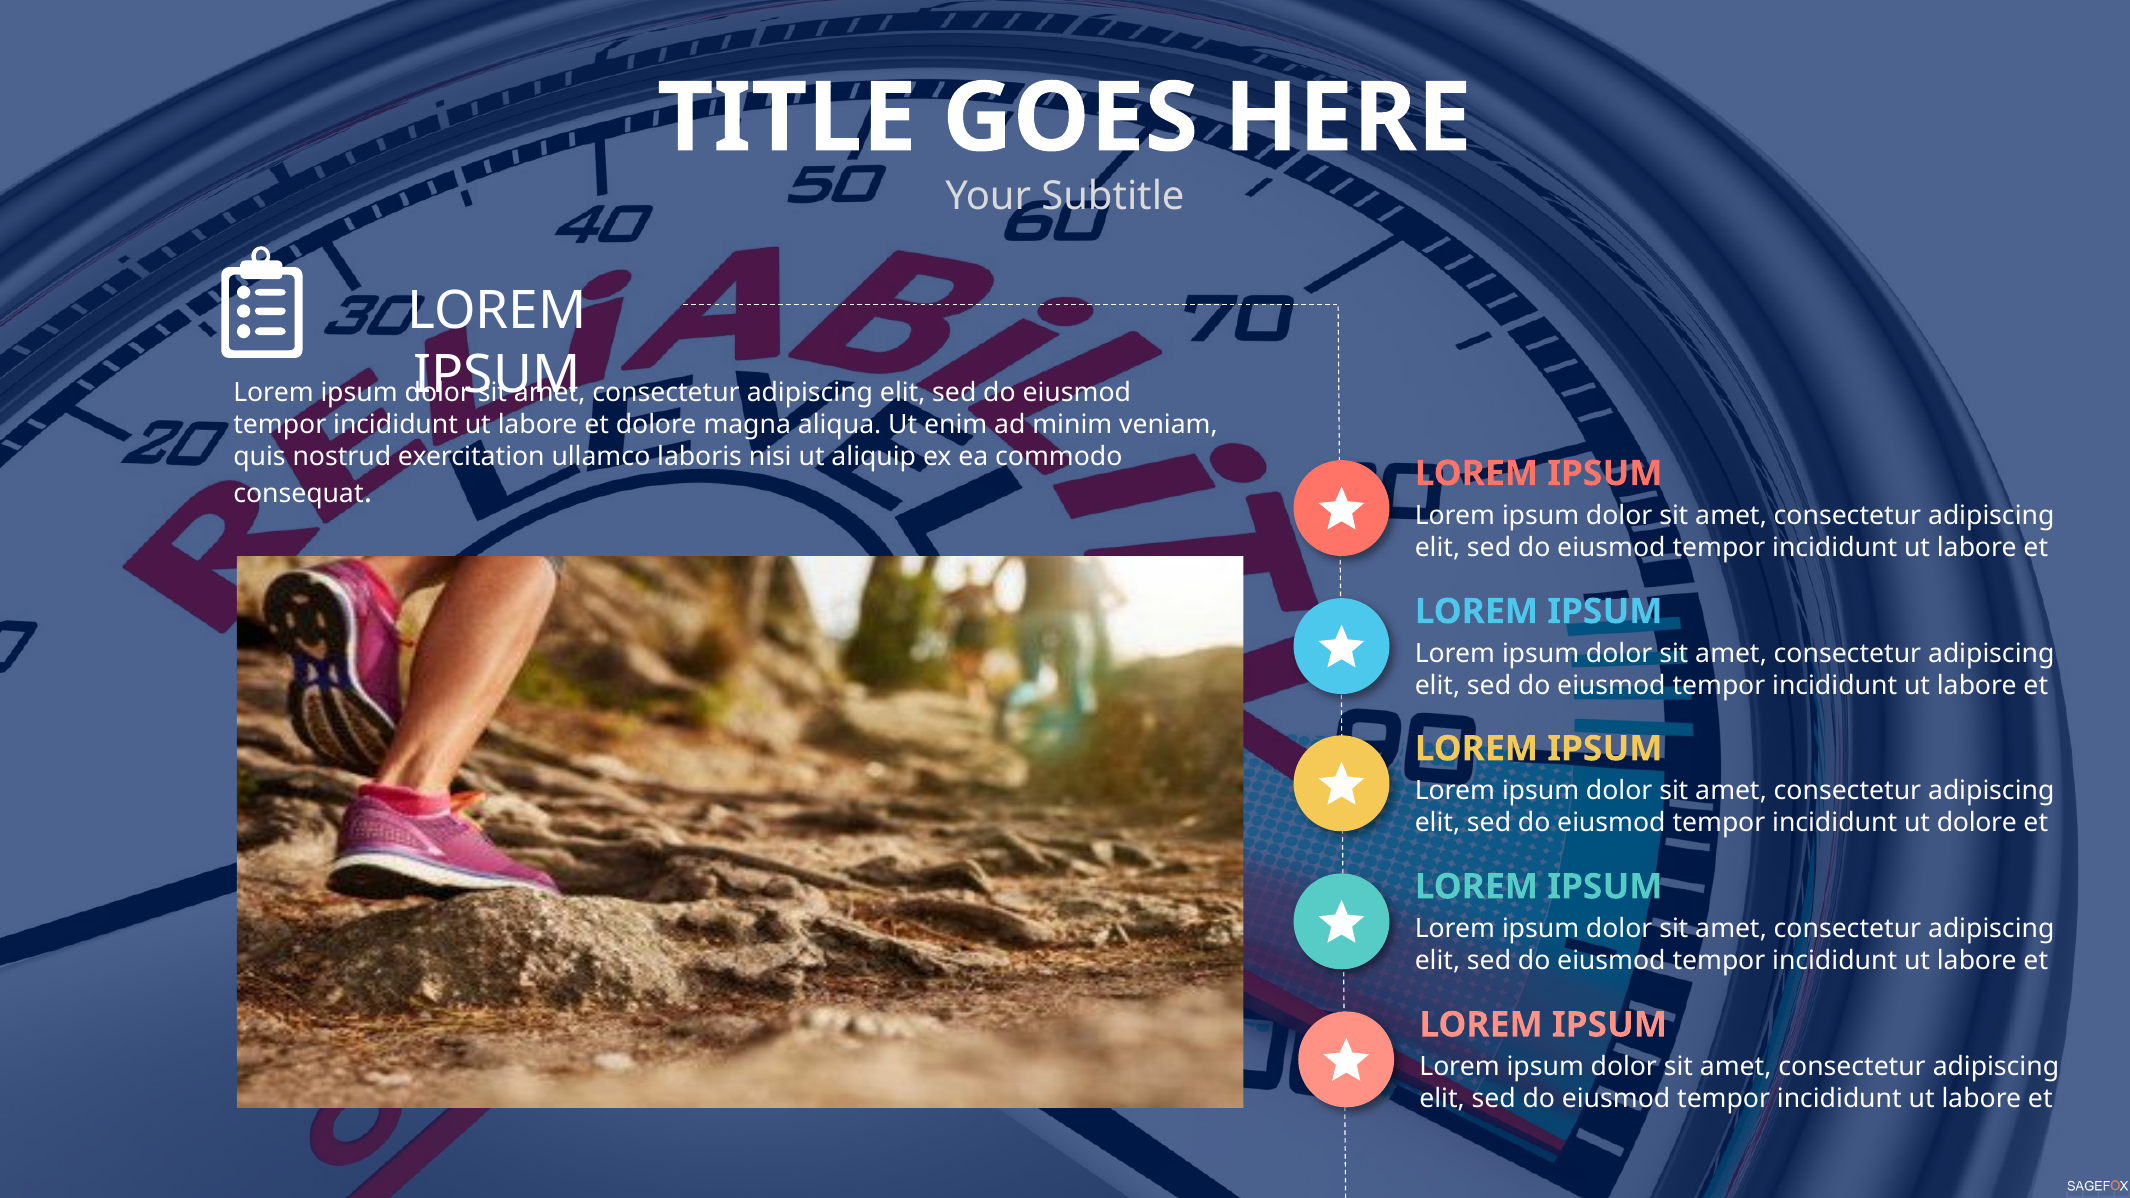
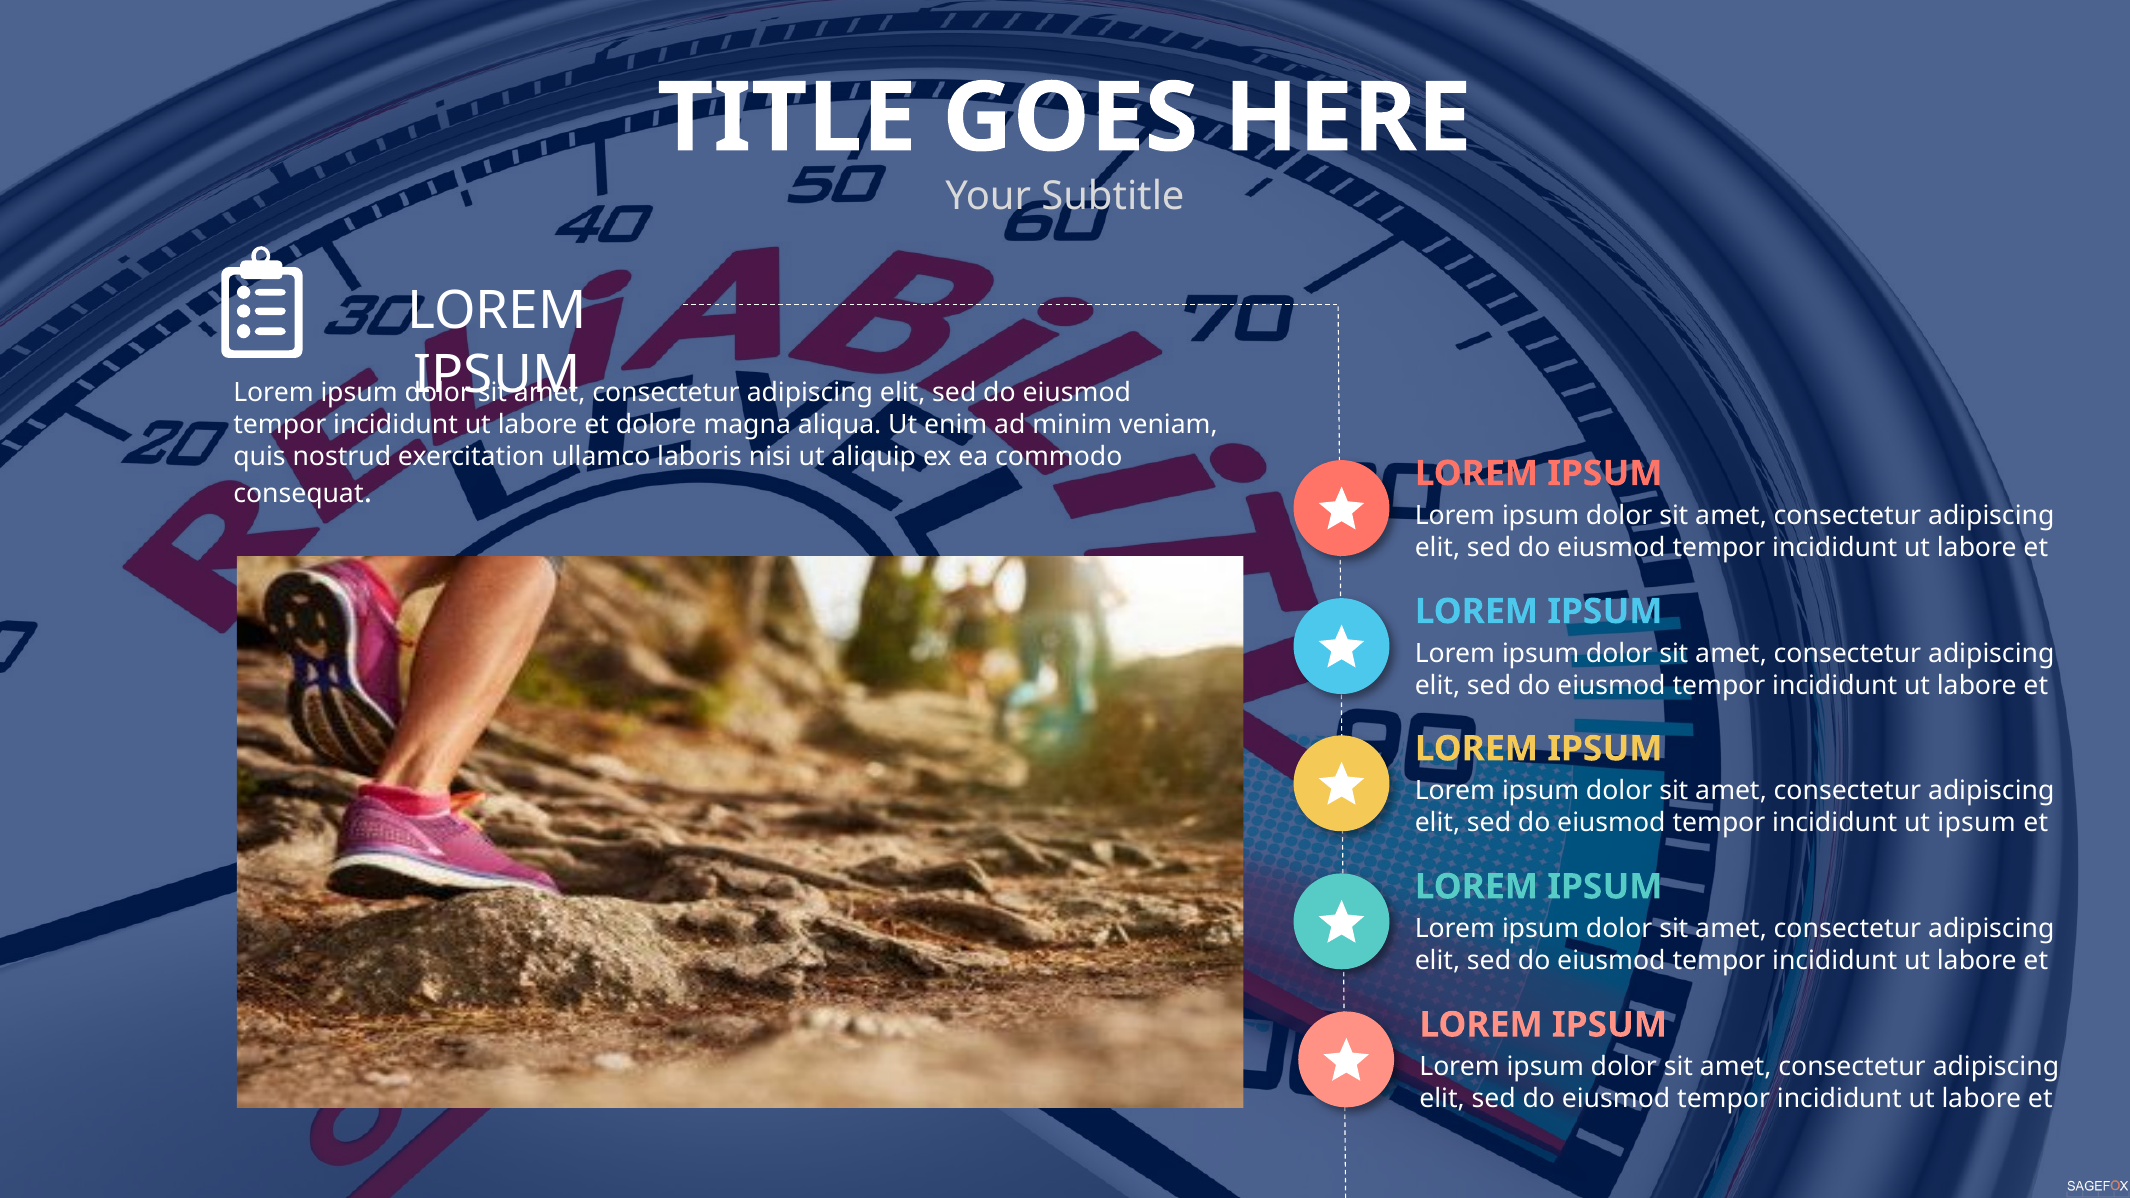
ut dolore: dolore -> ipsum (1977, 823)
